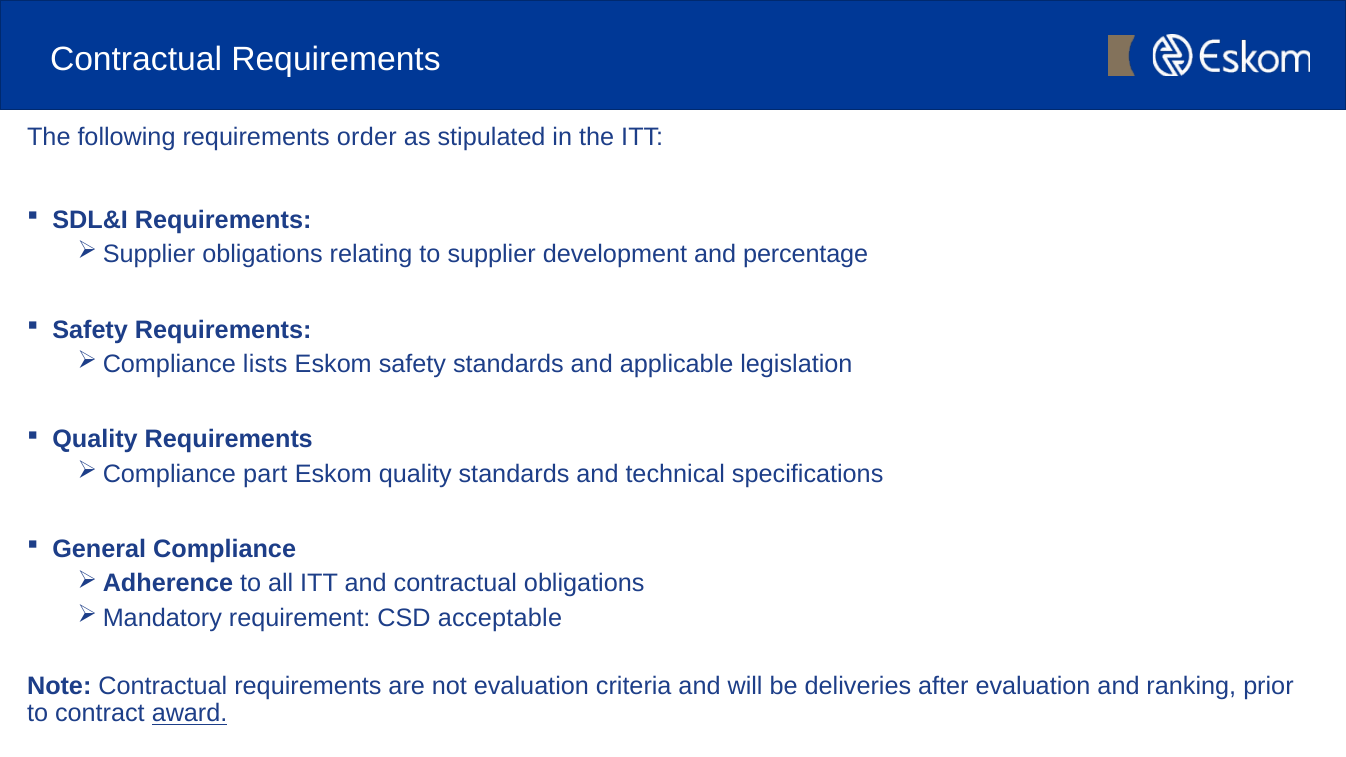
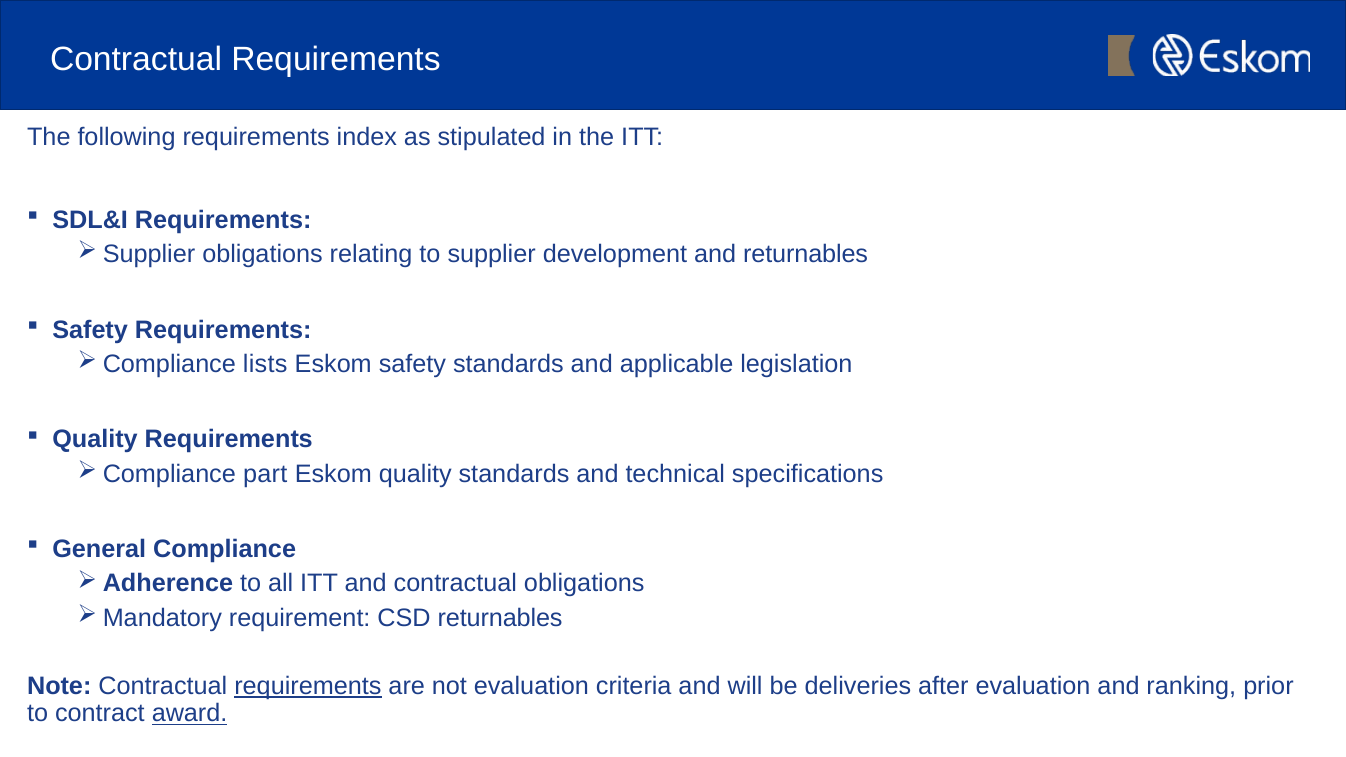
order: order -> index (367, 138)
and percentage: percentage -> returnables (806, 254)
CSD acceptable: acceptable -> returnables (500, 618)
requirements underline: none -> present (308, 686)
